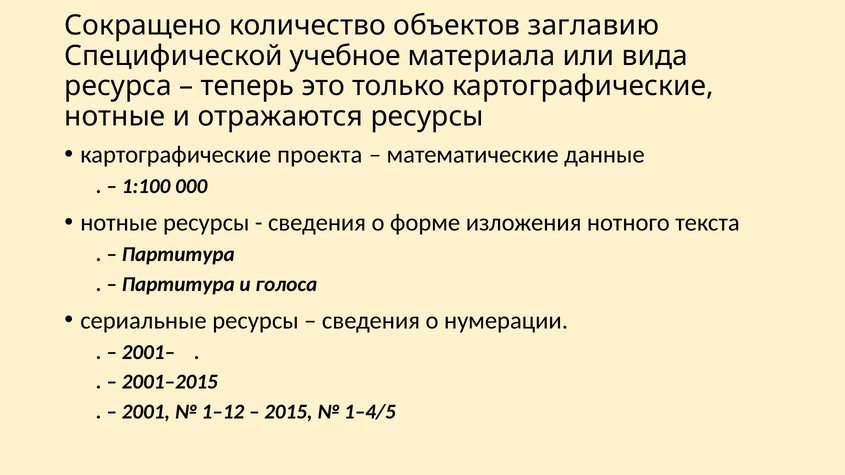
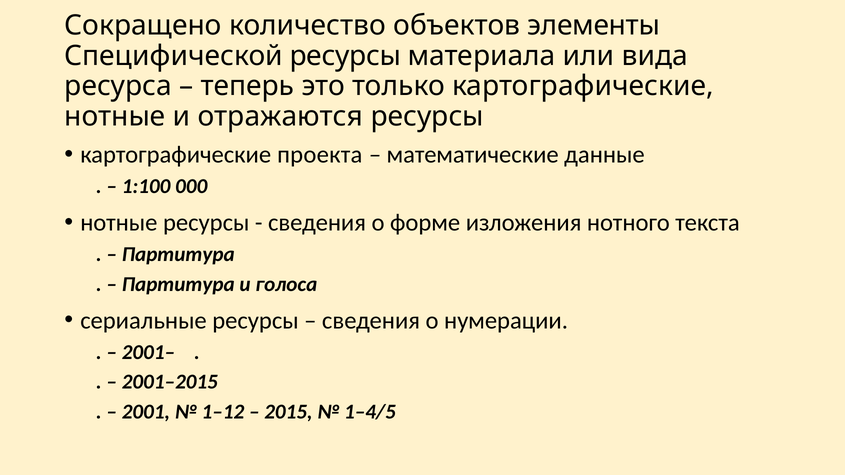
заглавию: заглавию -> элементы (594, 25)
Специфической учебное: учебное -> ресурсы (345, 56)
